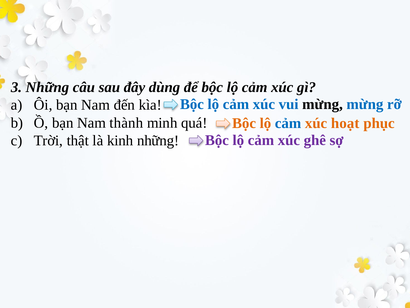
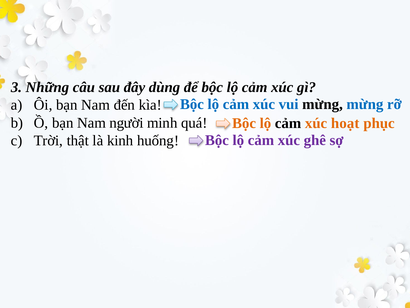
thành: thành -> người (127, 123)
cảm colour: blue -> black (288, 123)
kinh những: những -> huống (158, 140)
